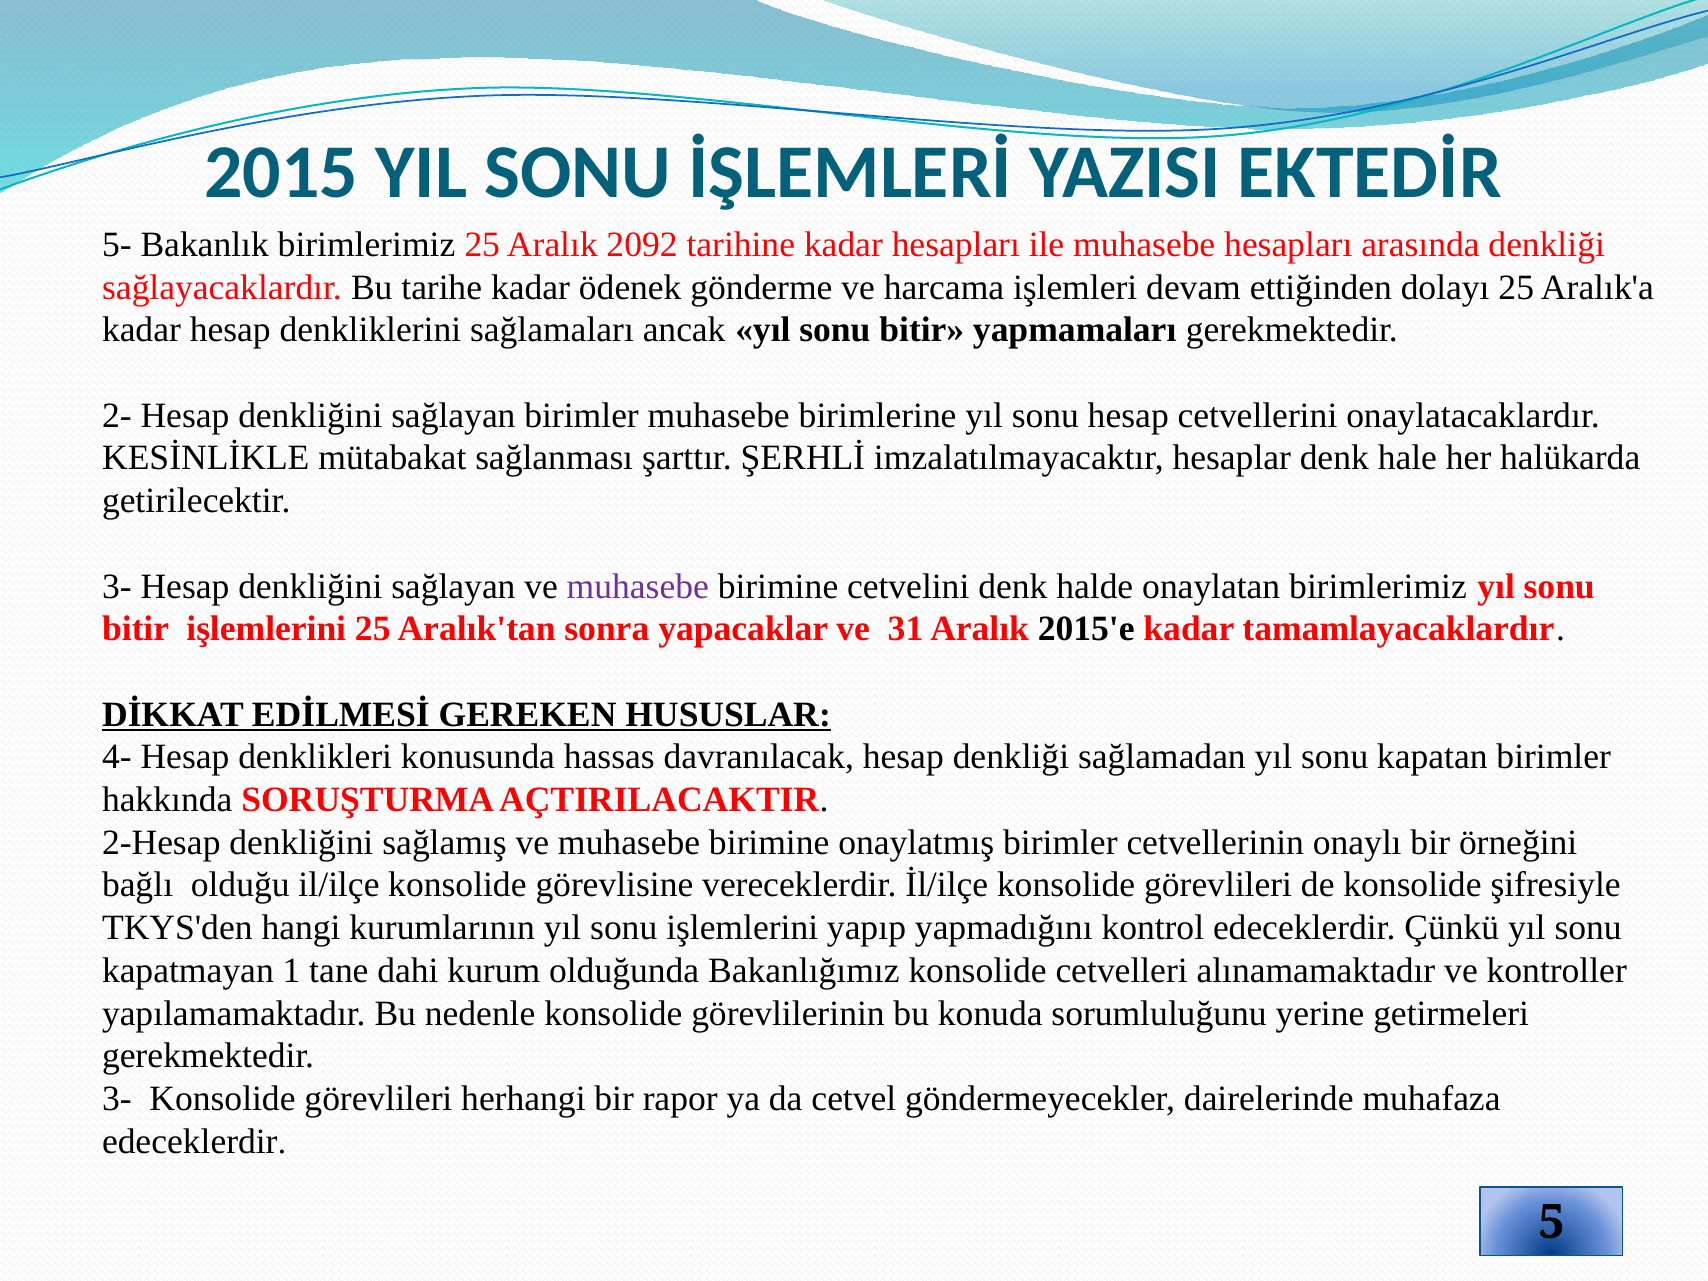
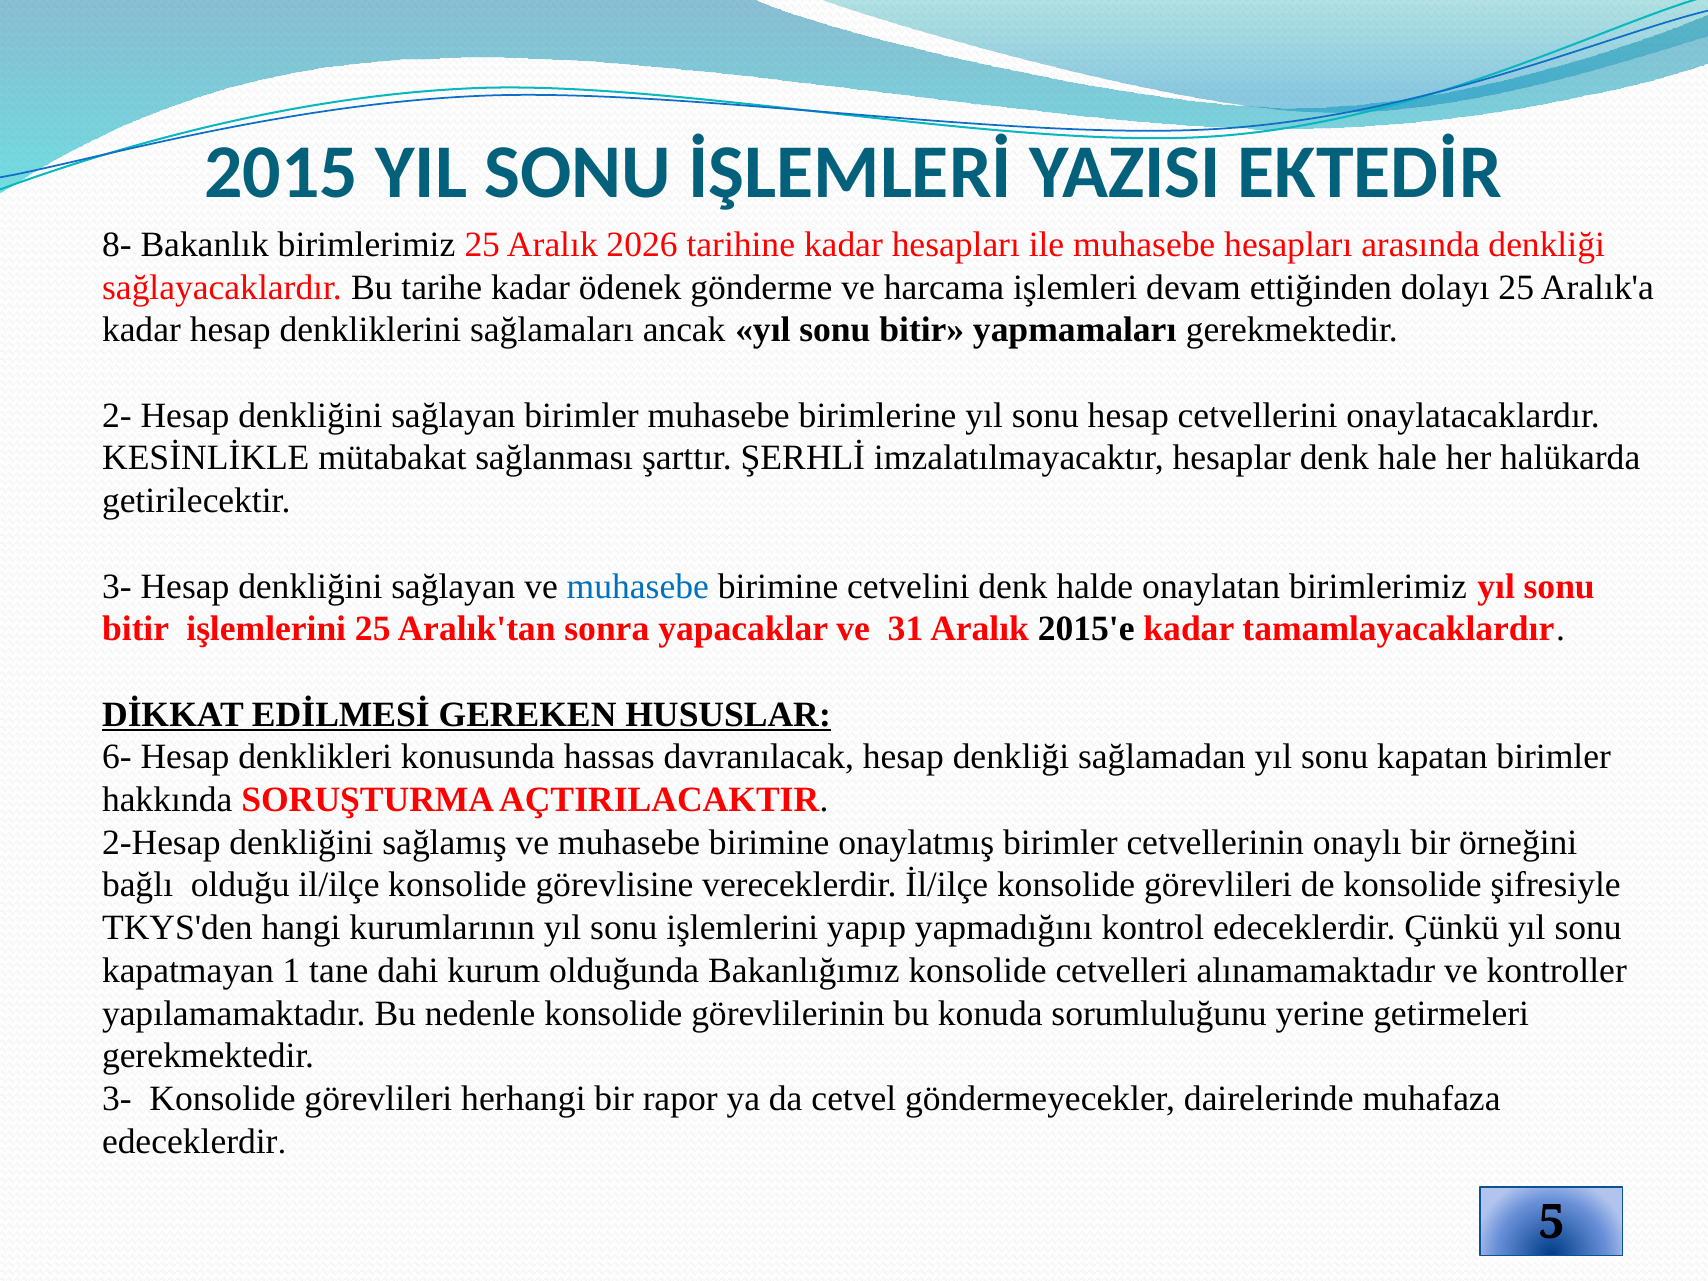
5-: 5- -> 8- (117, 245)
2092: 2092 -> 2026 (642, 245)
muhasebe colour: purple -> blue (638, 586)
4-: 4- -> 6- (117, 757)
